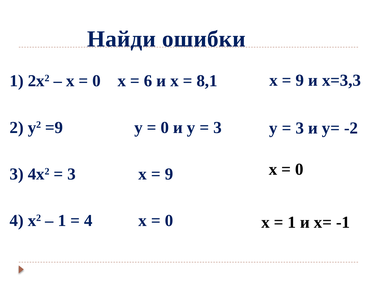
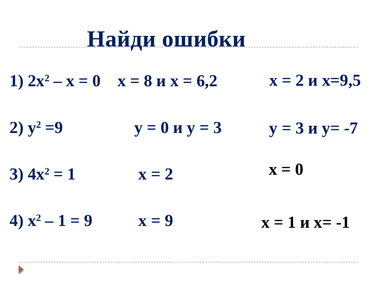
9: 9 -> 2 (300, 80)
х=3,3: х=3,3 -> х=9,5 (341, 80)
6: 6 -> 8 (148, 81)
8,1: 8,1 -> 6,2 (207, 81)
-2: -2 -> -7 (351, 128)
3: 3 -> 1 (72, 174)
9: 9 -> 2 (169, 174)
4: 4 -> 9 (88, 220)
0: 0 -> 9 (169, 220)
